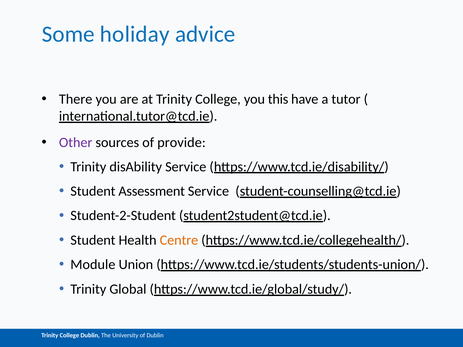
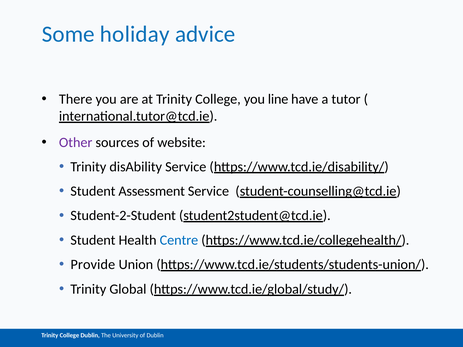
this: this -> line (278, 99)
provide: provide -> website (182, 143)
Centre colour: orange -> blue (179, 240)
Module: Module -> Provide (93, 265)
